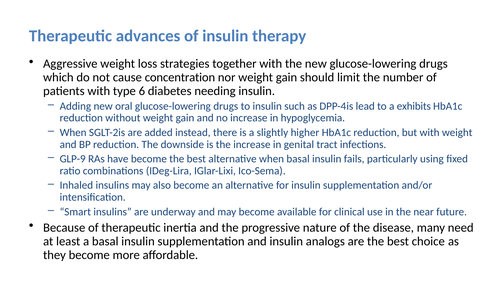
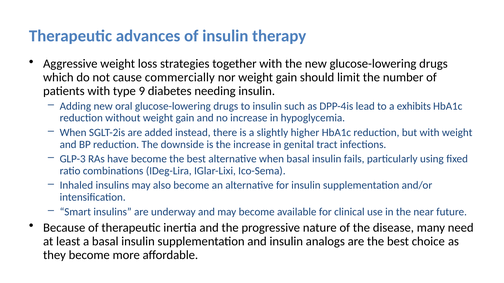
concentration: concentration -> commercially (180, 77)
6: 6 -> 9 (142, 91)
GLP-9: GLP-9 -> GLP-3 (73, 159)
